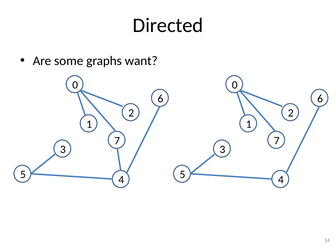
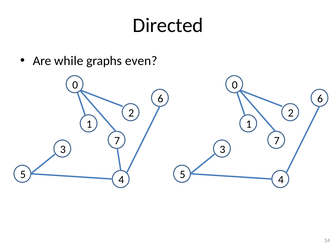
some: some -> while (69, 61)
want: want -> even (141, 61)
